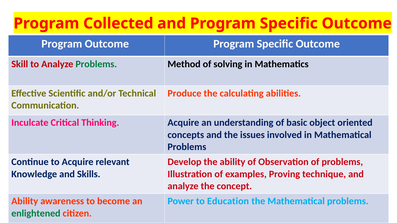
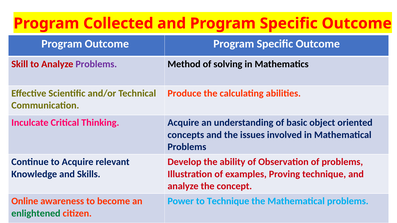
Problems colour: green -> purple (96, 64)
Ability: Ability -> Online (25, 201)
to Education: Education -> Technique (228, 201)
